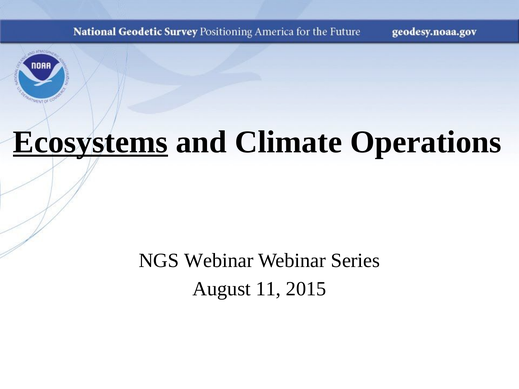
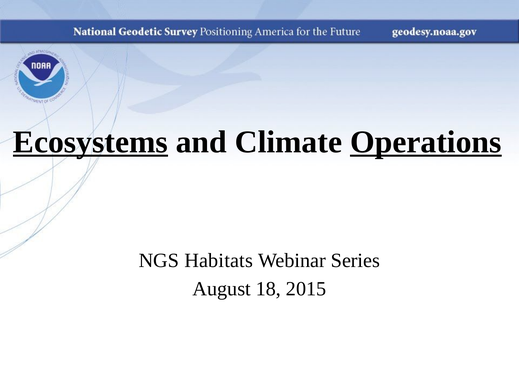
Operations underline: none -> present (426, 142)
NGS Webinar: Webinar -> Habitats (219, 261)
11: 11 -> 18 (268, 289)
